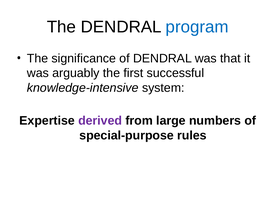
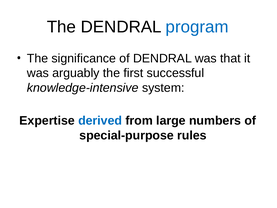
derived colour: purple -> blue (100, 121)
